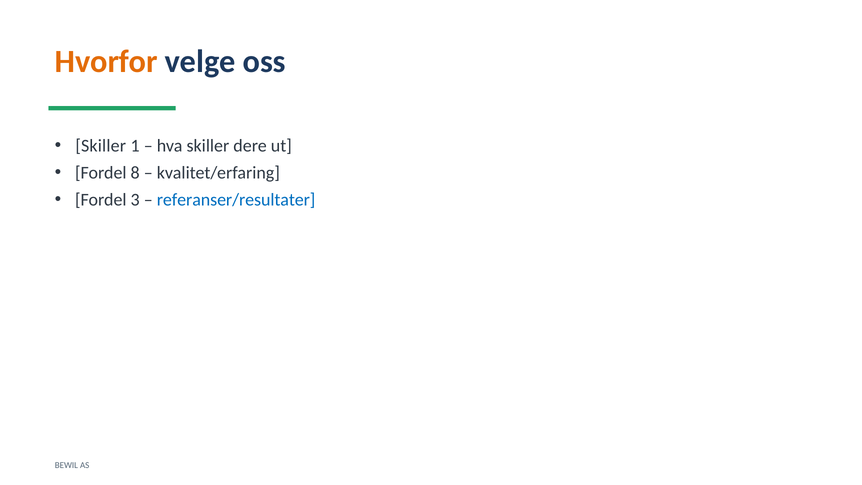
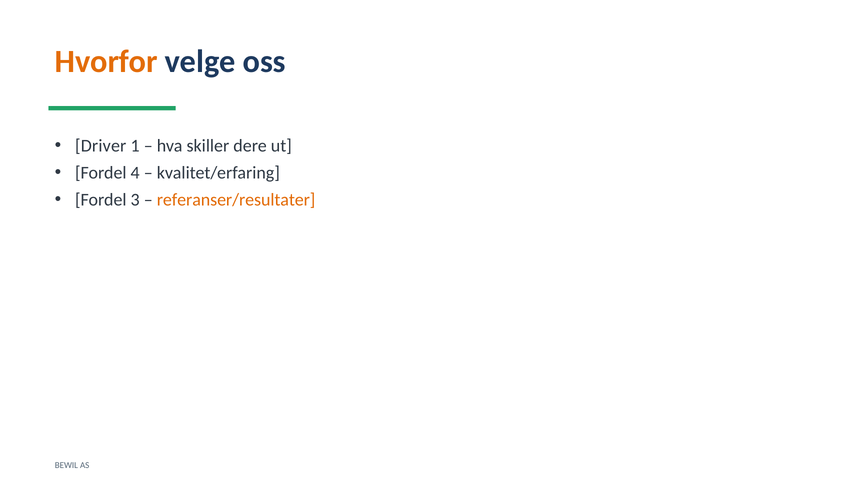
Skiller: Skiller -> Driver (101, 146)
8: 8 -> 4 (135, 173)
referanser/resultater colour: blue -> orange (236, 200)
